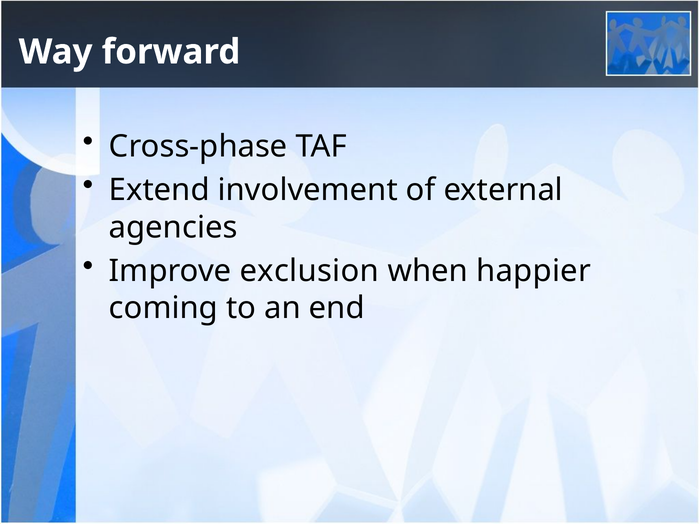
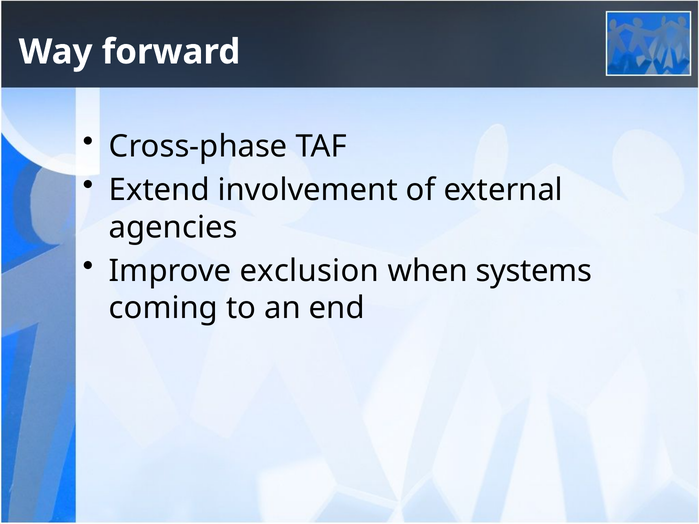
happier: happier -> systems (534, 271)
